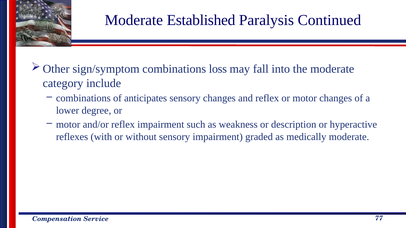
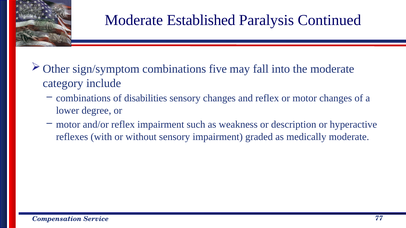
loss: loss -> five (218, 69)
anticipates: anticipates -> disabilities (146, 98)
